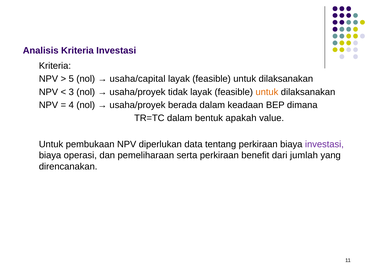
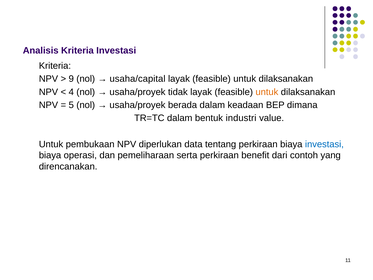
5: 5 -> 9 (71, 79)
3: 3 -> 4 (71, 92)
4: 4 -> 5 (71, 105)
apakah: apakah -> industri (241, 118)
investasi colour: purple -> blue (324, 144)
jumlah: jumlah -> contoh (304, 155)
